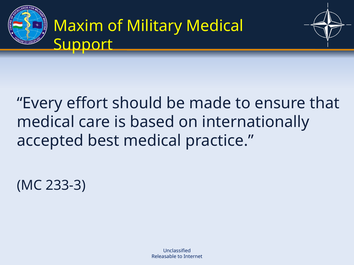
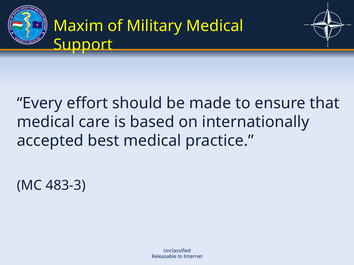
233-3: 233-3 -> 483-3 (66, 186)
